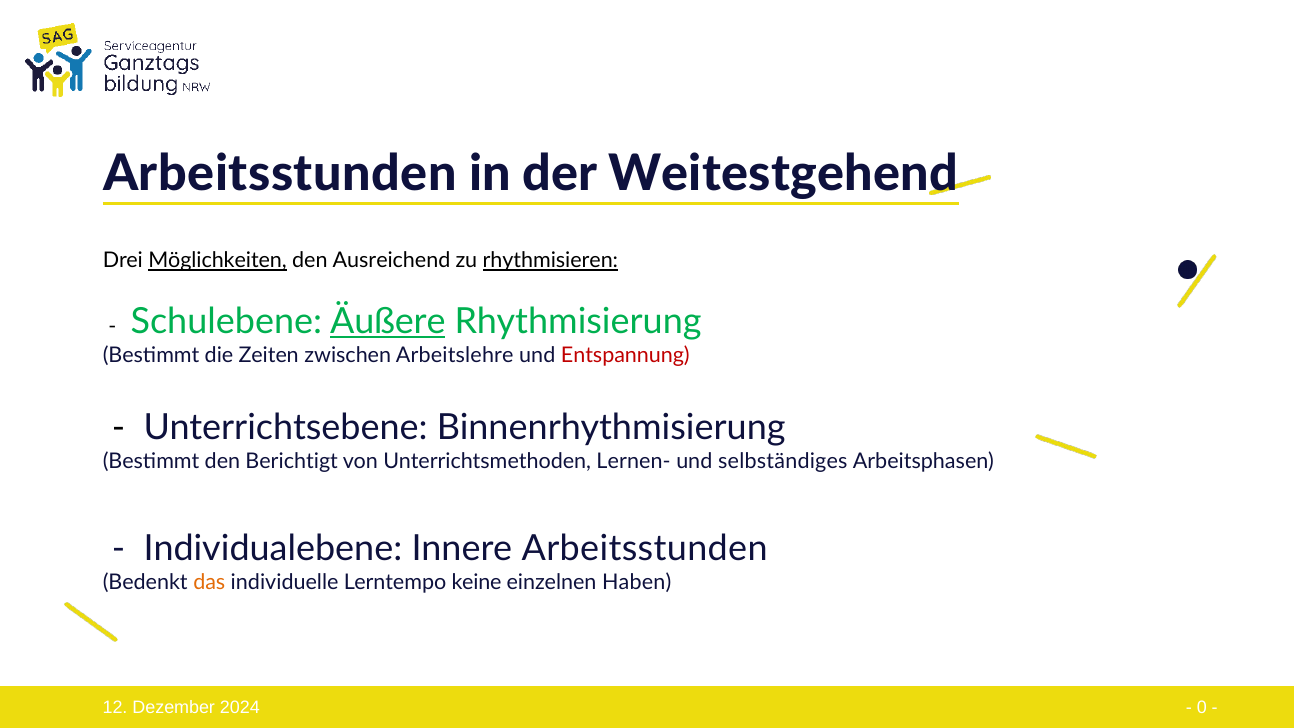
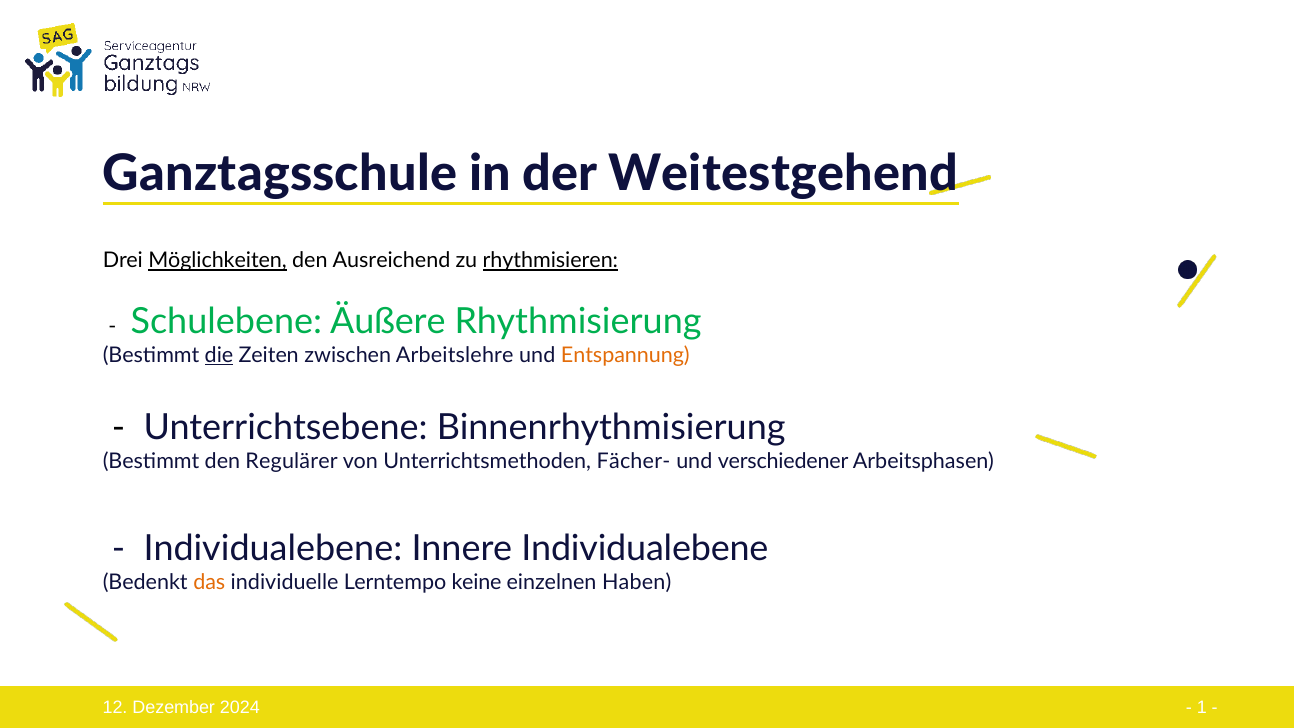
Arbeitsstunden: Arbeitsstunden -> Ganztagsschule (280, 174)
Äußere underline: present -> none (388, 322)
die underline: none -> present (219, 355)
Entspannung colour: red -> orange (625, 355)
Berichtigt: Berichtigt -> Regulärer (292, 461)
Lernen-: Lernen- -> Fächer- (634, 461)
selbständiges: selbständiges -> verschiedener (783, 461)
Innere Arbeitsstunden: Arbeitsstunden -> Individualebene (645, 548)
0: 0 -> 1 (1202, 708)
